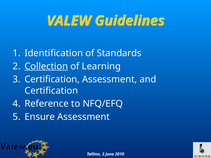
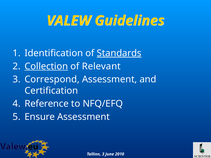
Standards underline: none -> present (119, 53)
Learning: Learning -> Relevant (101, 66)
Certification: Certification -> Correspond (52, 80)
